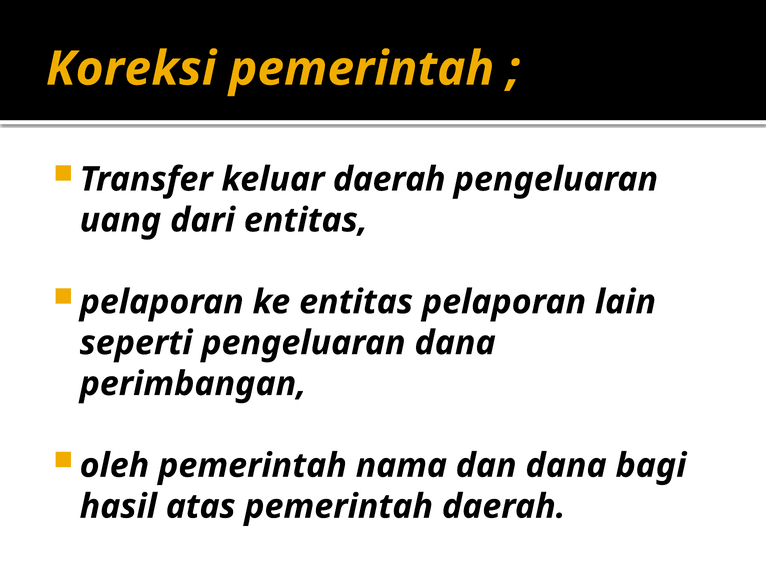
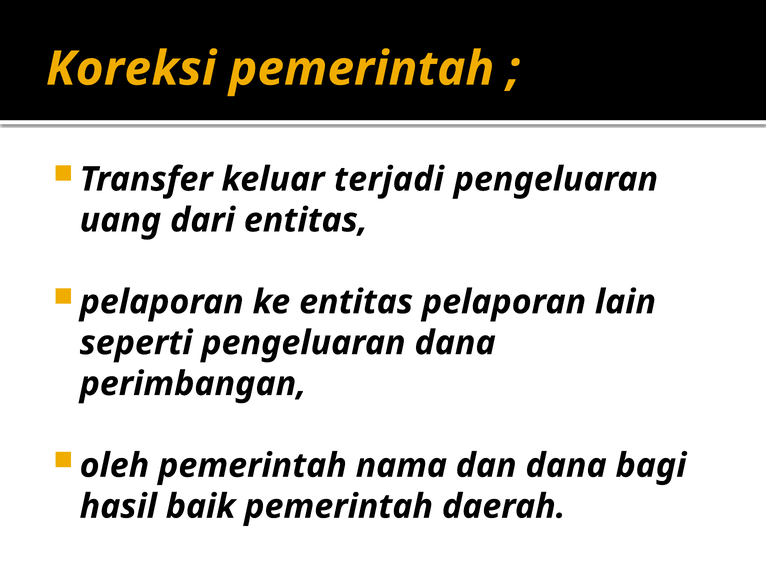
keluar daerah: daerah -> terjadi (389, 179)
atas: atas -> baik (201, 506)
